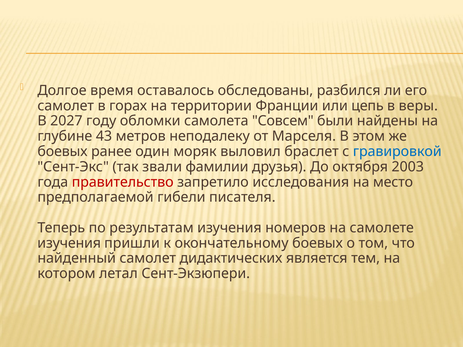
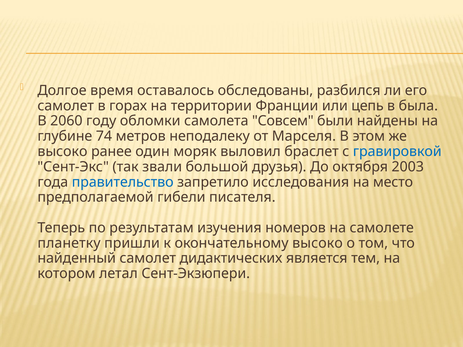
веры: веры -> была (418, 106)
2027: 2027 -> 2060 (66, 121)
43: 43 -> 74 (104, 136)
боевых: боевых -> высоко (62, 152)
фамилии: фамилии -> большой (217, 167)
правительство colour: red -> blue (123, 182)
изучения: изучения -> планетку (69, 243)
окончательному боевых: боевых -> высоко (318, 243)
